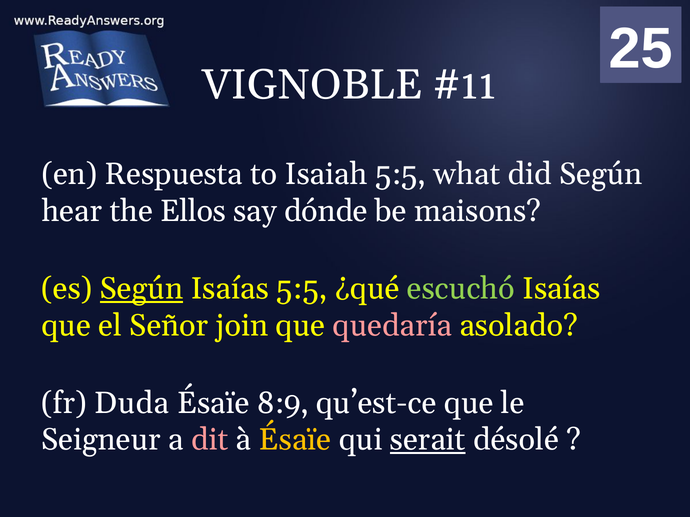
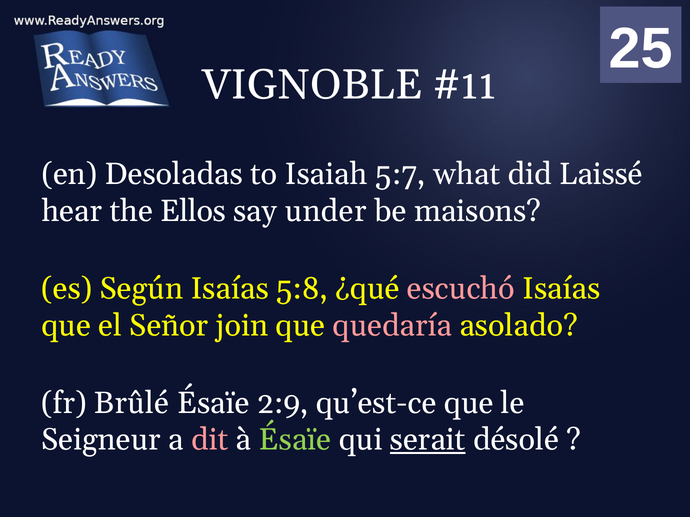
Respuesta: Respuesta -> Desoladas (174, 175)
Isaiah 5:5: 5:5 -> 5:7 (401, 175)
did Según: Según -> Laissé (601, 175)
dónde: dónde -> under (326, 211)
Según underline: present -> none (141, 289)
Isaías 5:5: 5:5 -> 5:8 (302, 289)
escuchó colour: light green -> pink (461, 289)
Duda: Duda -> Brûlé (132, 403)
8:9: 8:9 -> 2:9 (283, 403)
Ésaïe colour: yellow -> light green (295, 440)
